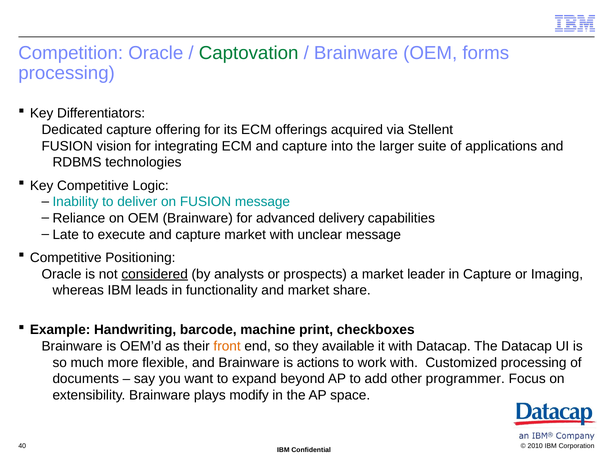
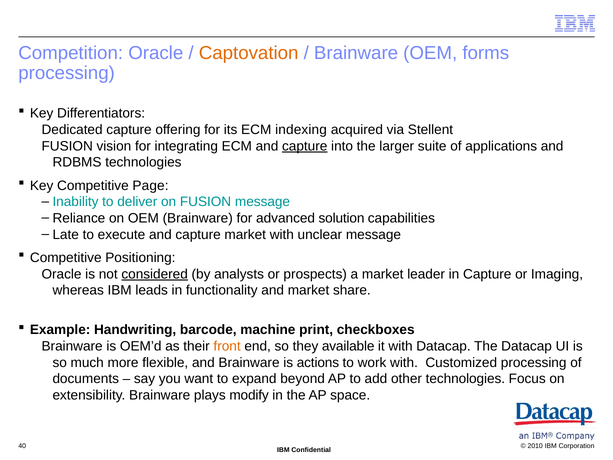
Captovation colour: green -> orange (249, 53)
offerings: offerings -> indexing (301, 130)
capture underline: none -> present (305, 146)
Logic: Logic -> Page (151, 185)
delivery: delivery -> solution (342, 218)
other programmer: programmer -> technologies (465, 379)
